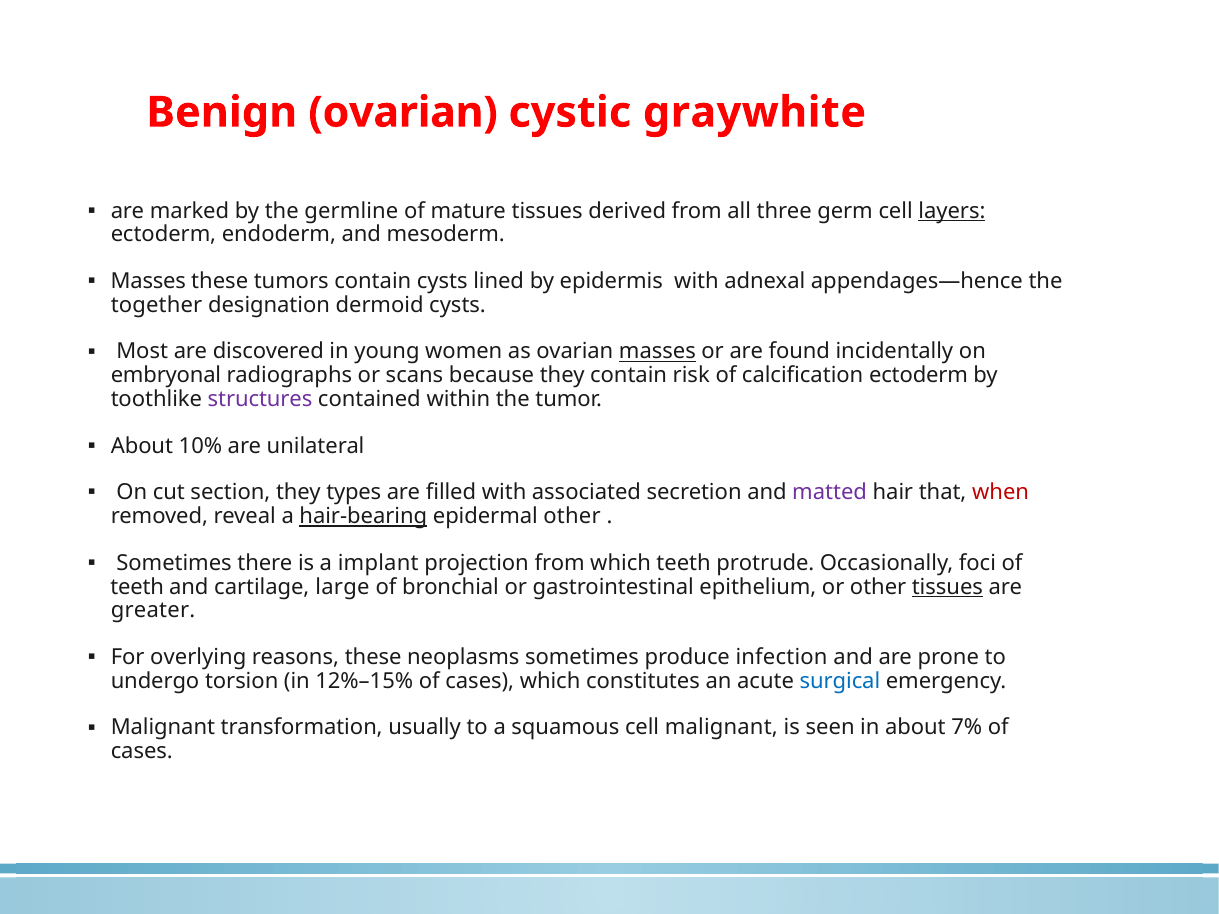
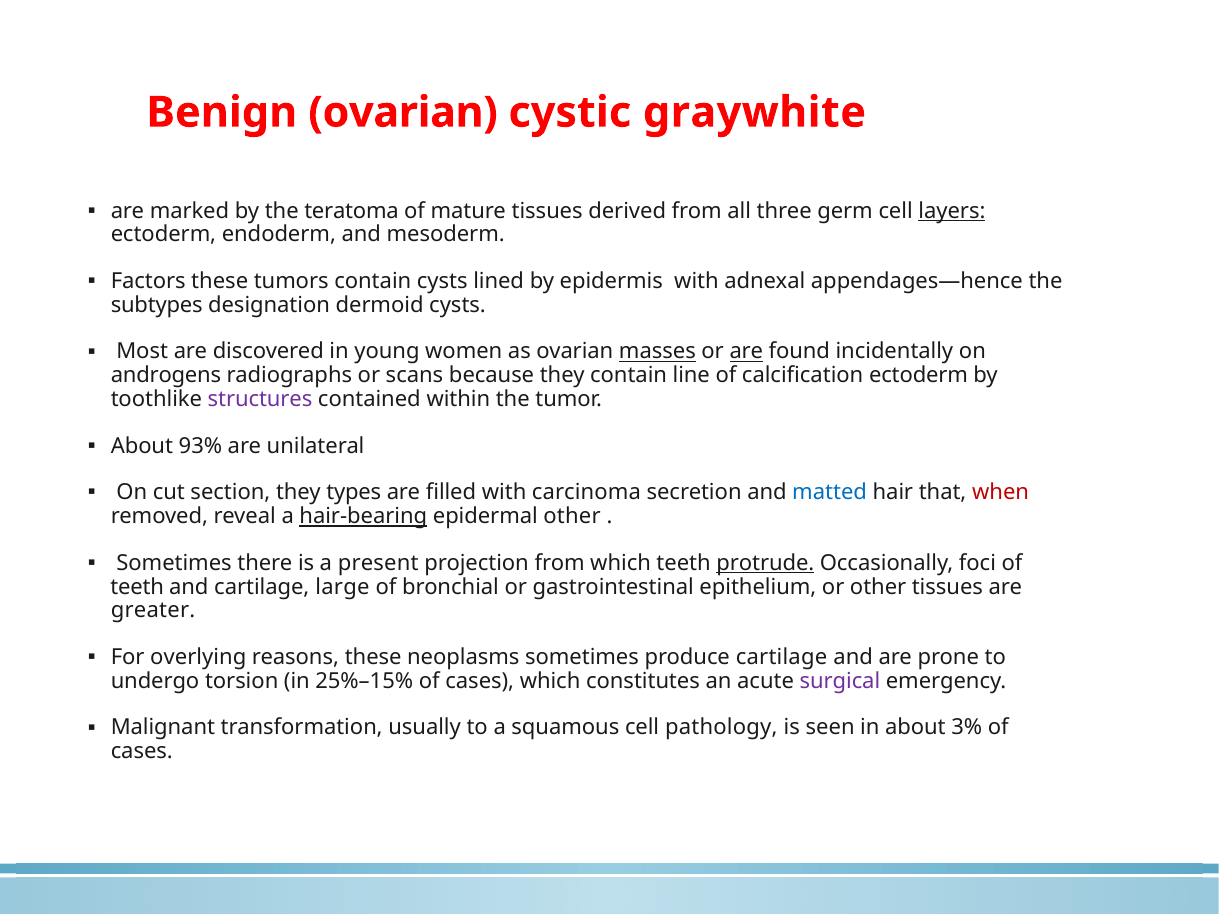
germline: germline -> teratoma (352, 211)
Masses: Masses -> Factors (148, 281)
together: together -> subtypes (157, 305)
are underline: none -> present (746, 352)
embryonal: embryonal -> androgens (166, 376)
risk: risk -> line (691, 376)
10%: 10% -> 93% (200, 446)
associated: associated -> carcinoma (586, 493)
matted colour: purple -> blue (830, 493)
implant: implant -> present (378, 563)
protrude underline: none -> present (765, 563)
tissues underline: present -> none (947, 587)
produce infection: infection -> cartilage (782, 657)
12%–15%: 12%–15% -> 25%–15% (364, 681)
surgical colour: blue -> purple (840, 681)
cell malignant: malignant -> pathology (721, 728)
7%: 7% -> 3% (967, 728)
